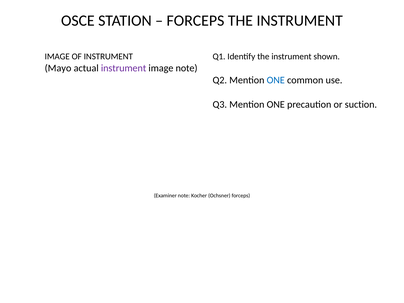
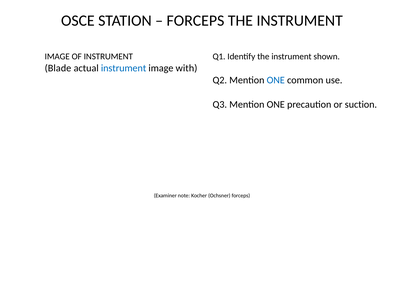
Mayo: Mayo -> Blade (58, 68)
instrument colour: purple -> blue (124, 68)
image note: note -> with (186, 68)
